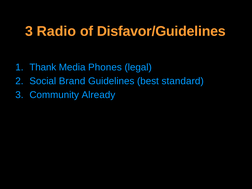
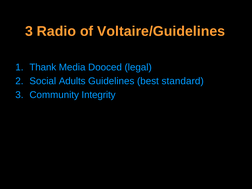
Disfavor/Guidelines: Disfavor/Guidelines -> Voltaire/Guidelines (161, 31)
Phones: Phones -> Dooced (105, 67)
Brand: Brand -> Adults (72, 81)
Already: Already -> Integrity (99, 95)
